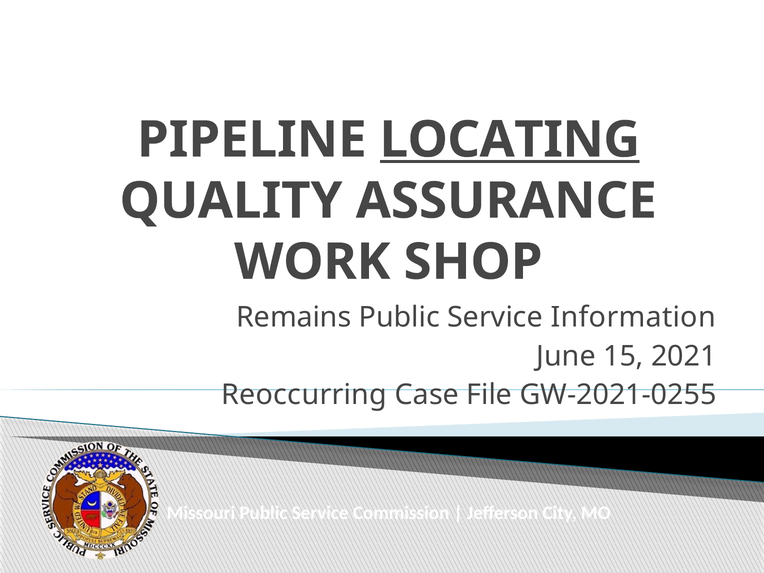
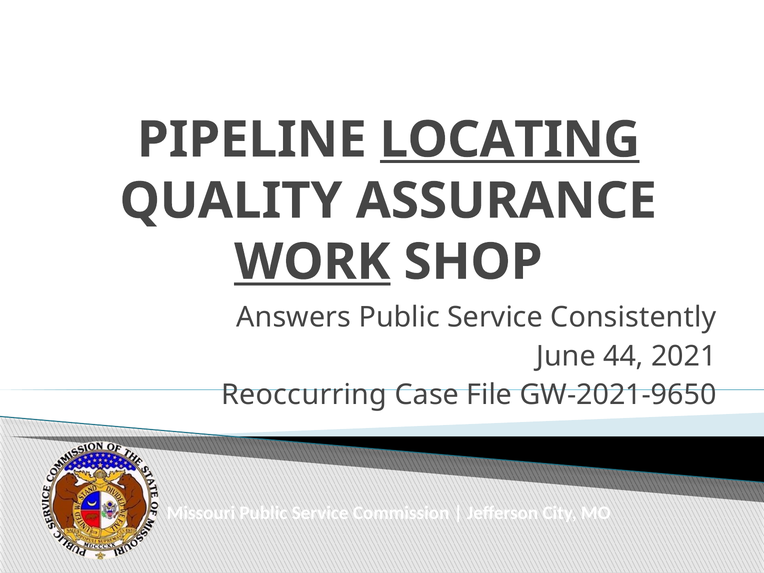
WORK underline: none -> present (312, 262)
Remains: Remains -> Answers (294, 317)
Information: Information -> Consistently (633, 317)
15: 15 -> 44 (623, 356)
GW-2021-0255: GW-2021-0255 -> GW-2021-9650 (618, 395)
